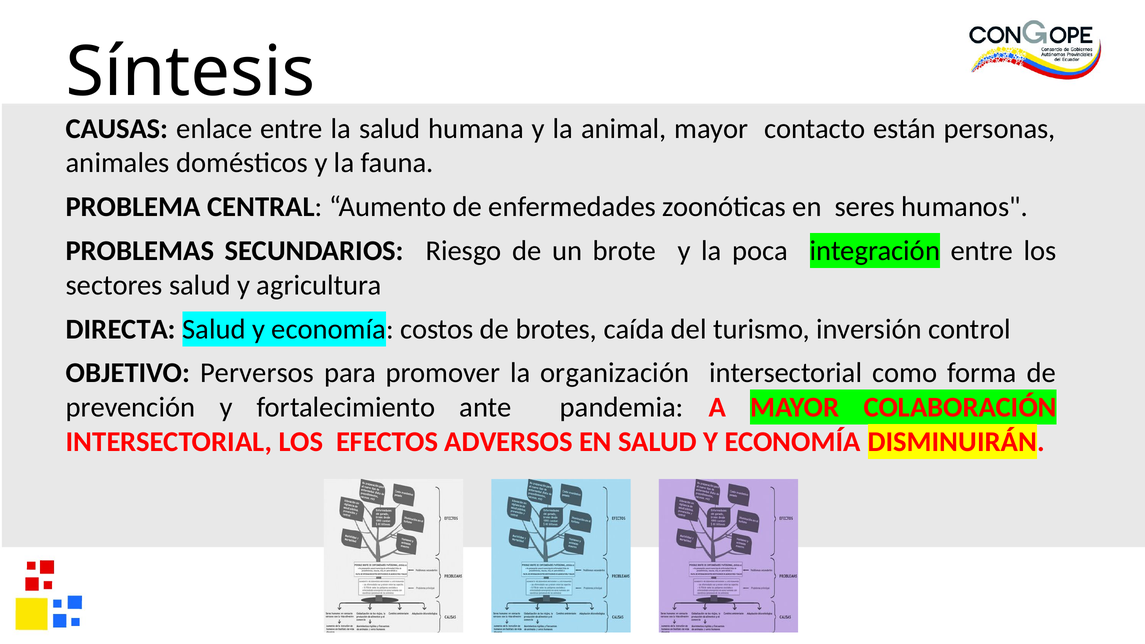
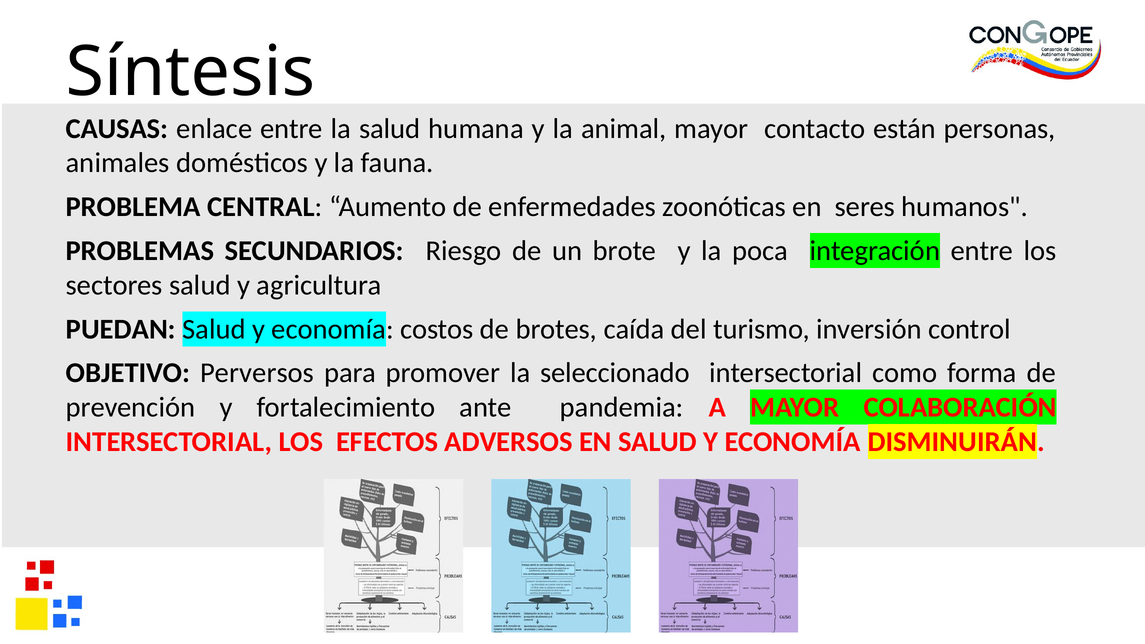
DIRECTA: DIRECTA -> PUEDAN (121, 329)
organización: organización -> seleccionado (615, 373)
